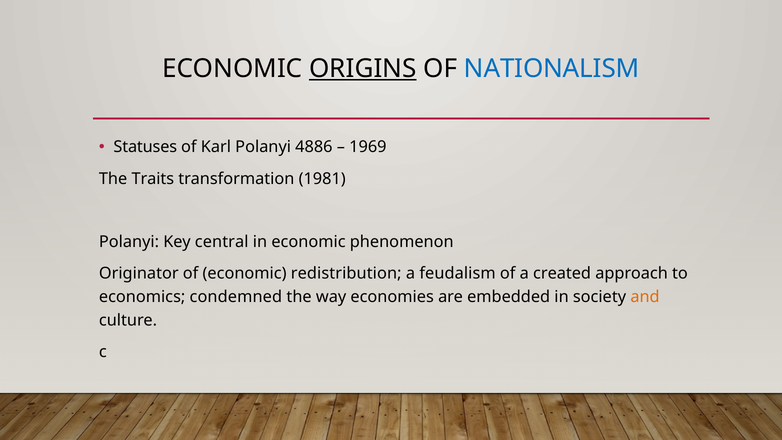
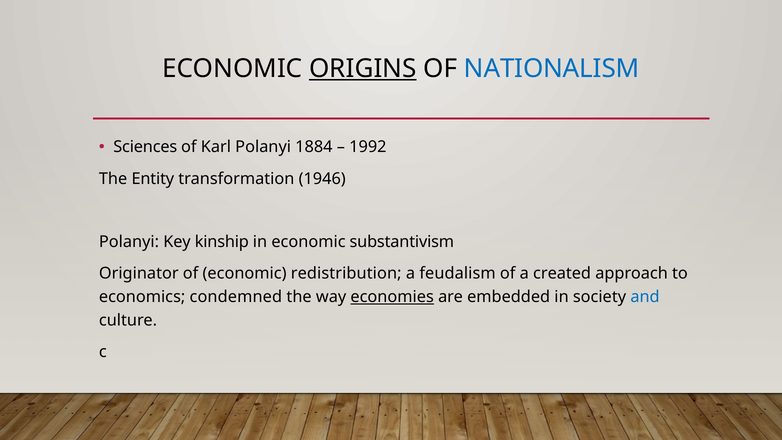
Statuses: Statuses -> Sciences (145, 147)
4886: 4886 -> 1884 (314, 147)
1969: 1969 -> 1992 (368, 147)
Traits: Traits -> Entity (153, 179)
1981: 1981 -> 1946 (322, 179)
central: central -> kinship (222, 242)
phenomenon: phenomenon -> substantivism (402, 242)
economies underline: none -> present (392, 297)
and colour: orange -> blue (645, 297)
